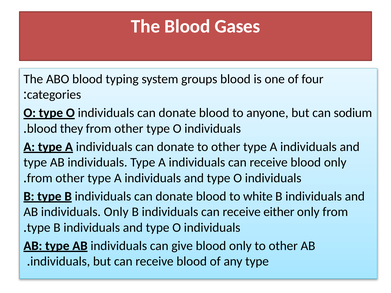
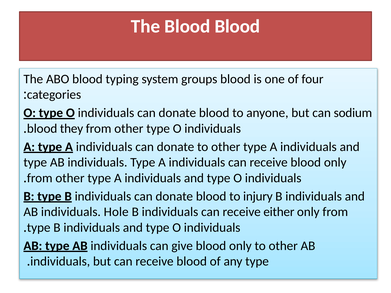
Blood Gases: Gases -> Blood (237, 26)
white: white -> injury (258, 196)
individuals Only: Only -> Hole (116, 212)
